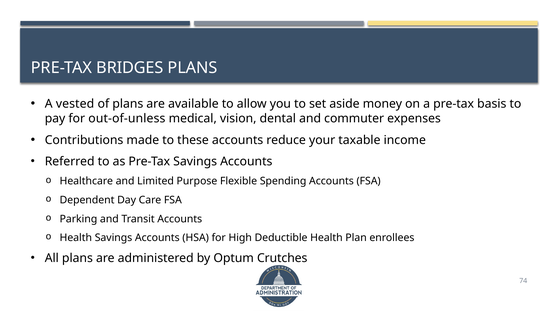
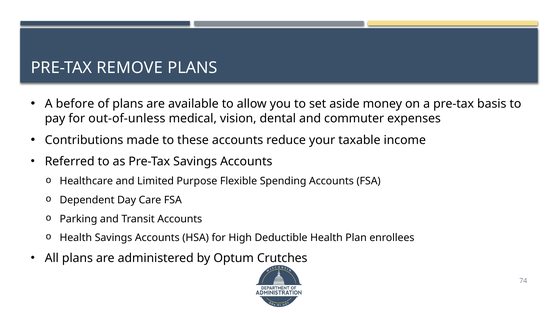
BRIDGES: BRIDGES -> REMOVE (130, 68)
vested: vested -> before (75, 104)
